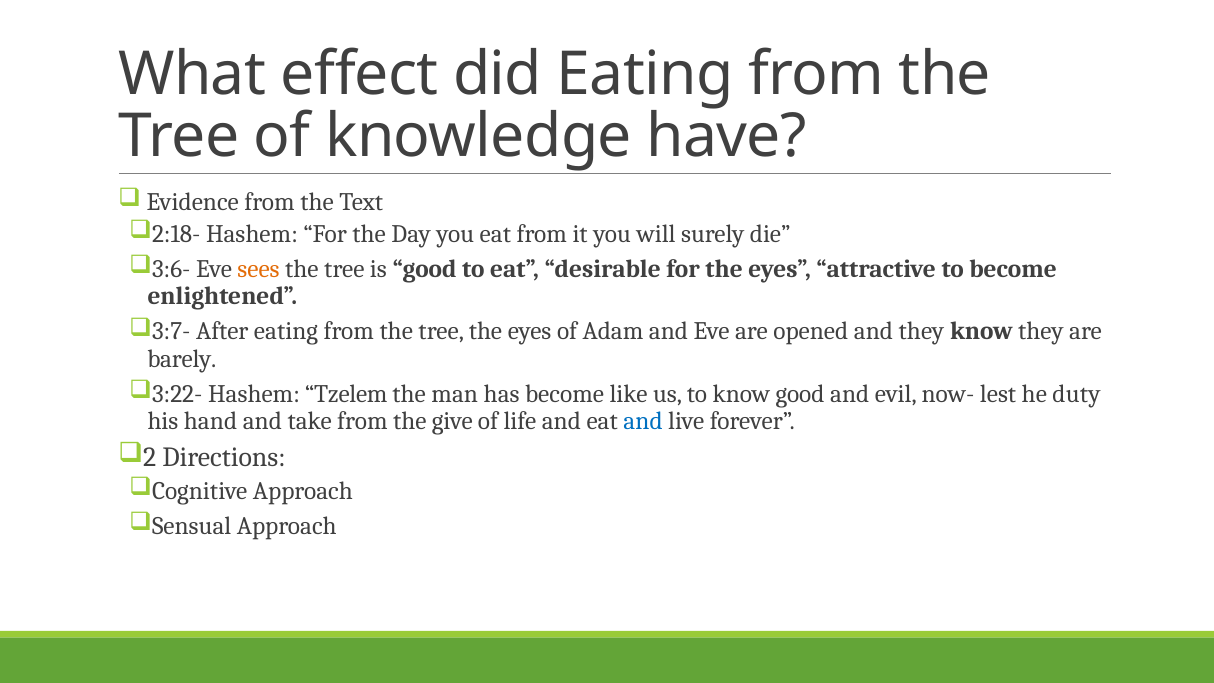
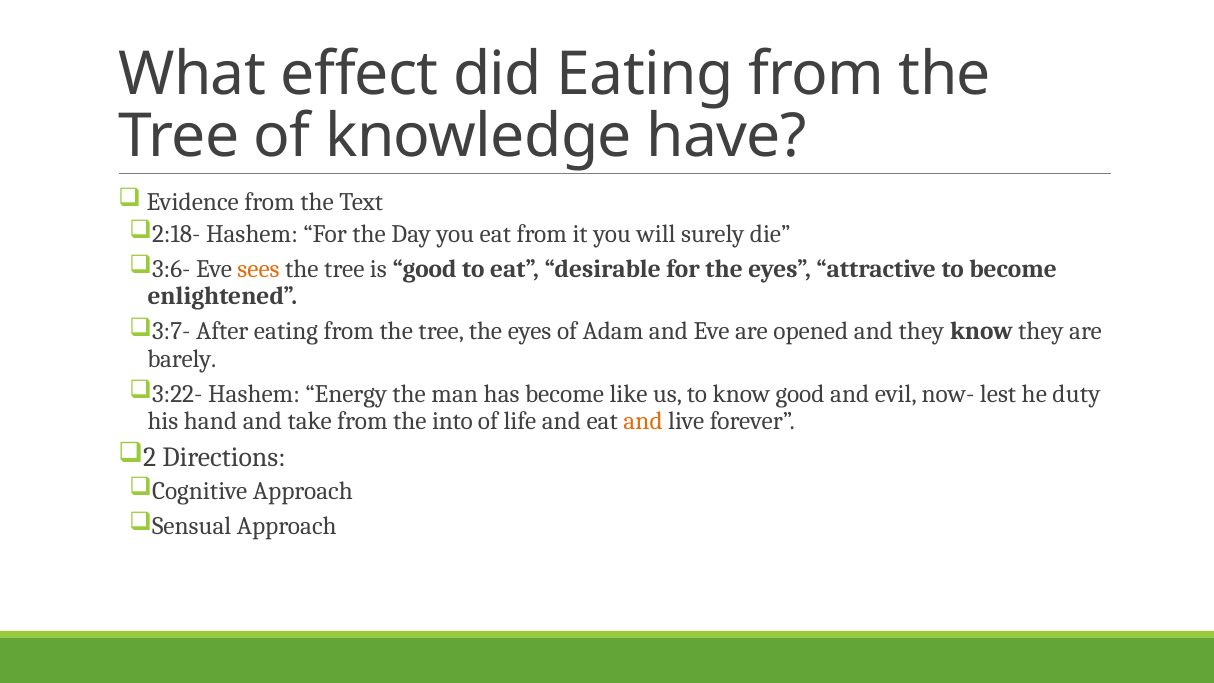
Tzelem: Tzelem -> Energy (346, 394)
give: give -> into (452, 421)
and colour: blue -> orange (643, 421)
